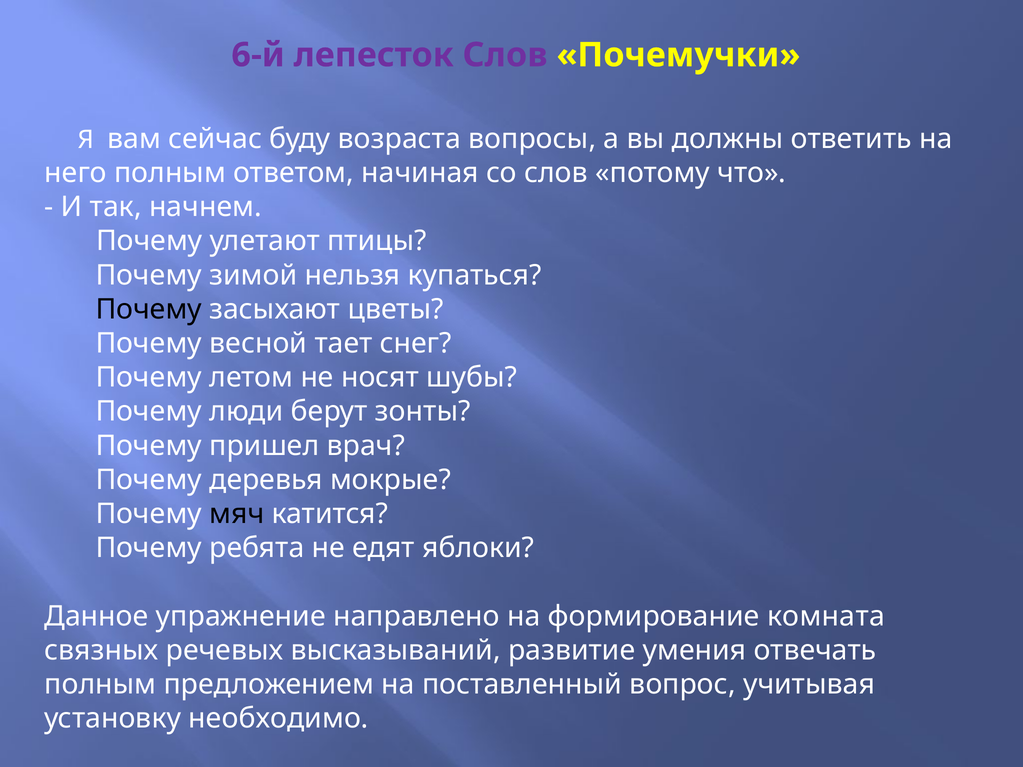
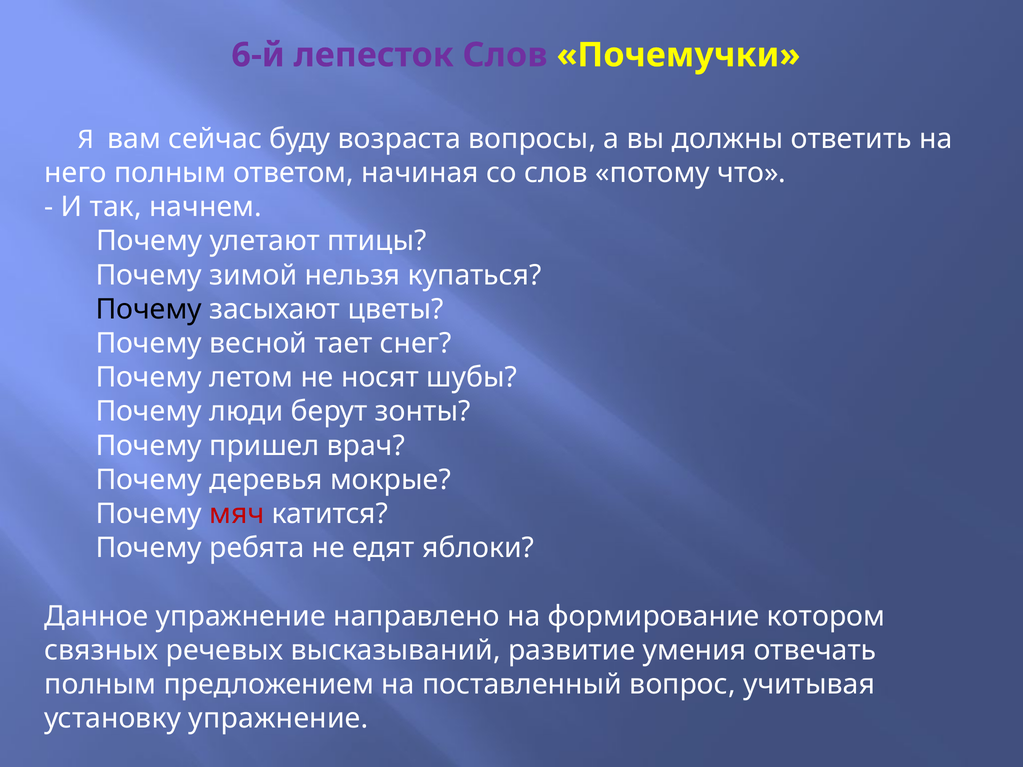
мяч colour: black -> red (237, 514)
комната: комната -> котором (826, 616)
установку необходимо: необходимо -> упражнение (278, 719)
